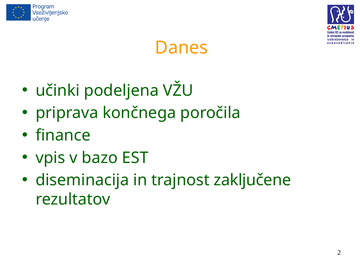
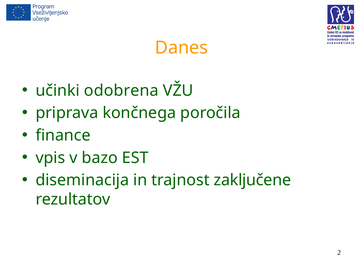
podeljena: podeljena -> odobrena (121, 91)
